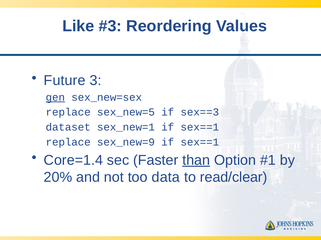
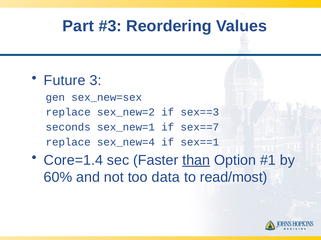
Like: Like -> Part (78, 26)
gen underline: present -> none (55, 98)
sex_new=5: sex_new=5 -> sex_new=2 (126, 113)
dataset: dataset -> seconds (68, 128)
sex_new=1 if sex==1: sex==1 -> sex==7 (200, 128)
sex_new=9: sex_new=9 -> sex_new=4 (126, 143)
20%: 20% -> 60% (58, 178)
read/clear: read/clear -> read/most (234, 178)
